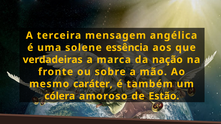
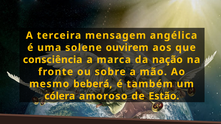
essência: essência -> ouvirem (127, 48)
verdadeiras: verdadeiras -> consciência (53, 60)
caráter: caráter -> beberá (93, 84)
